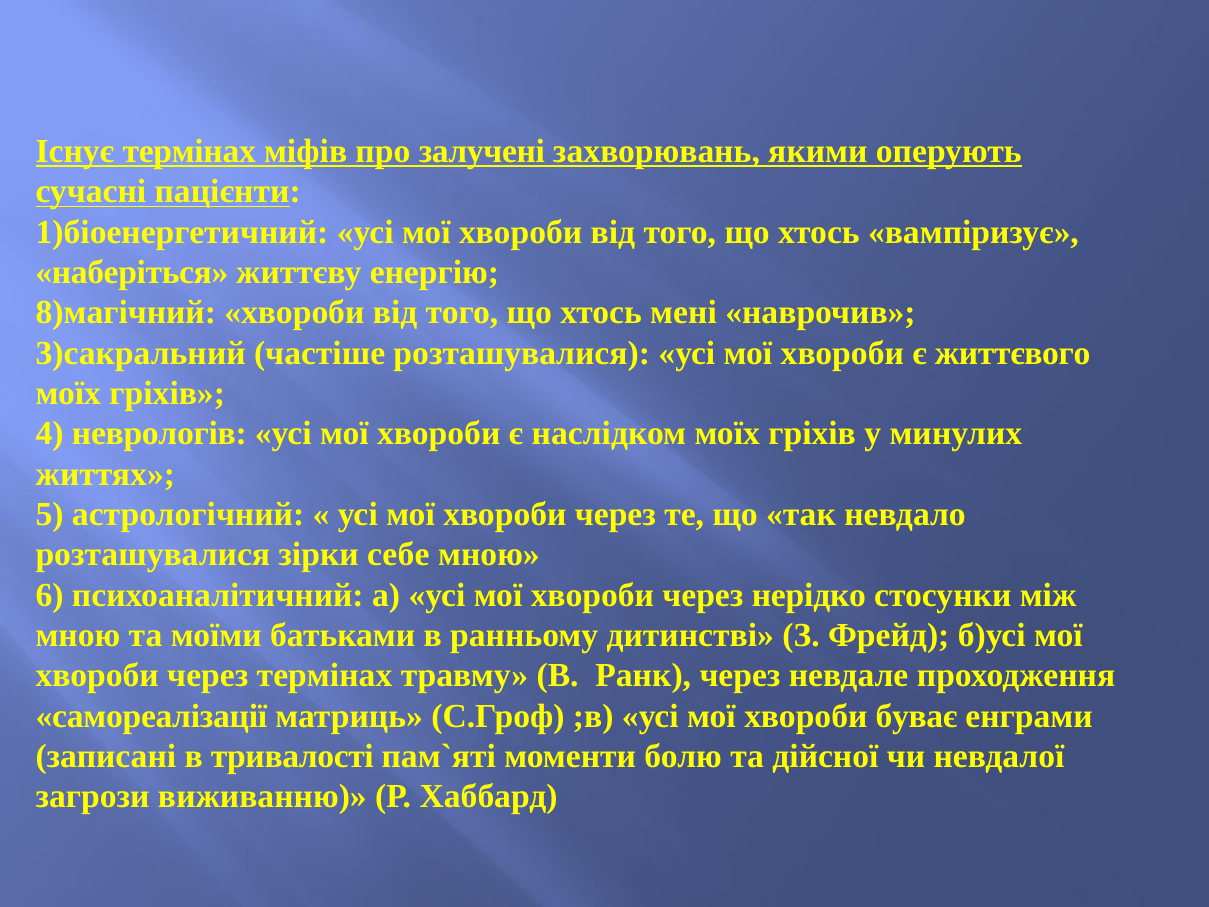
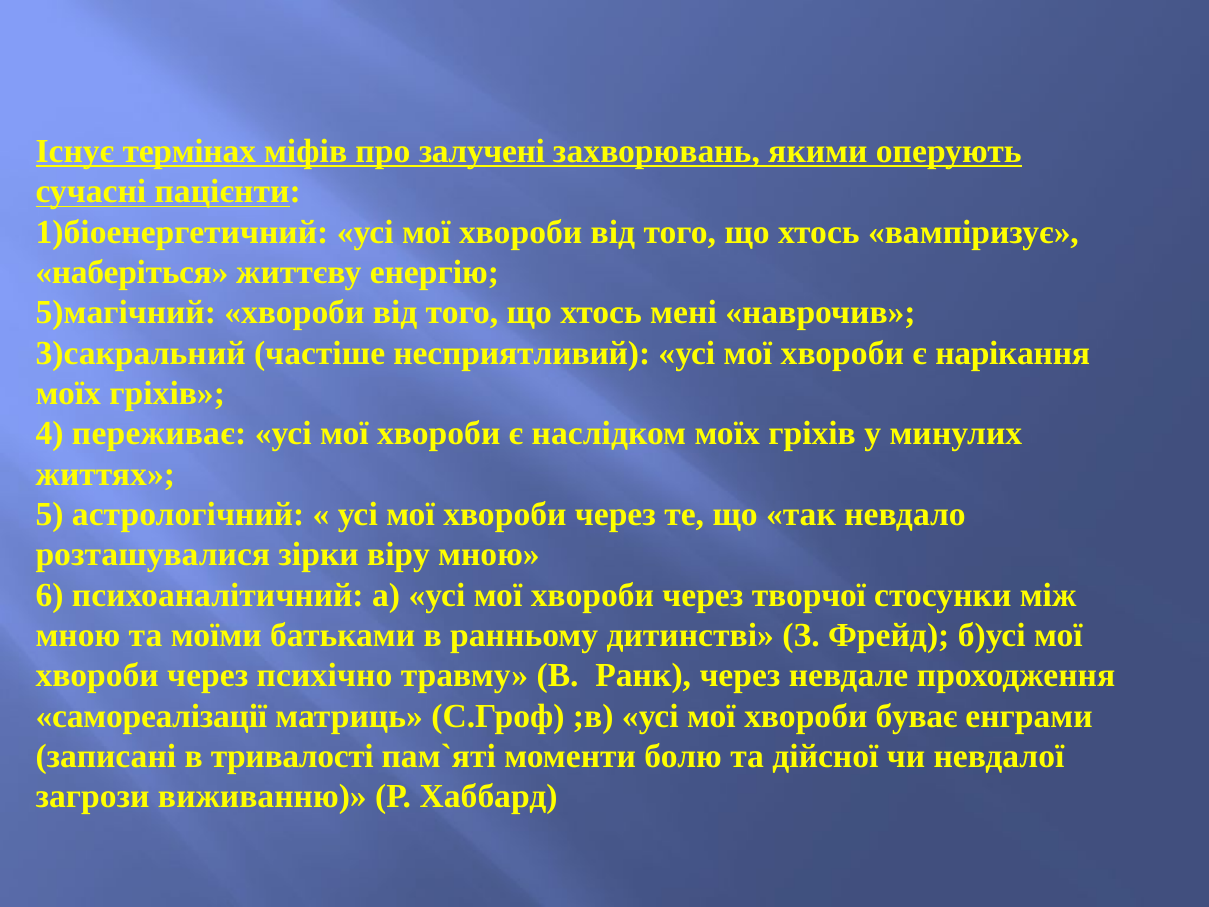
8)магічний: 8)магічний -> 5)магічний (126, 313)
частіше розташувалися: розташувалися -> несприятливий (522, 353)
життєвого: життєвого -> нарікання (1013, 353)
неврологів: неврологів -> переживає (159, 434)
себе: себе -> віру (399, 554)
нерідко: нерідко -> творчої (809, 595)
через термінах: термінах -> психічно (325, 675)
